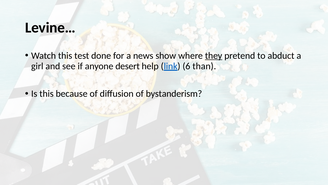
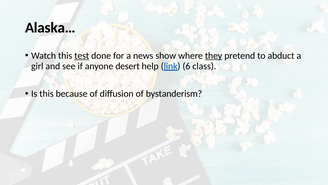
Levine…: Levine… -> Alaska… (50, 28)
test underline: none -> present (82, 55)
than: than -> class (204, 66)
